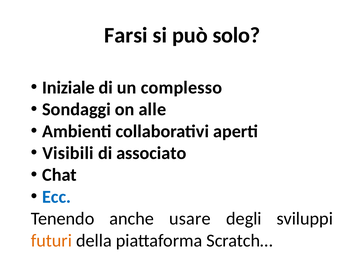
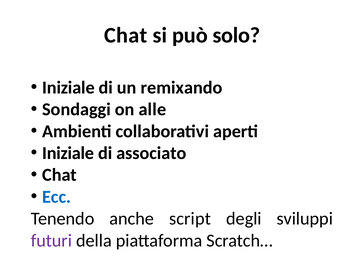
Farsi: Farsi -> Chat (126, 35)
complesso: complesso -> remixando (182, 88)
Visibili: Visibili -> Iniziale (68, 153)
usare: usare -> script (190, 219)
futuri colour: orange -> purple (51, 241)
